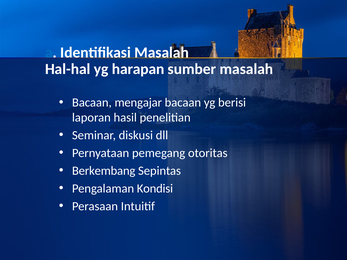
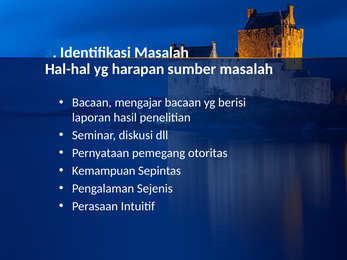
Berkembang: Berkembang -> Kemampuan (104, 171)
Kondisi: Kondisi -> Sejenis (155, 189)
